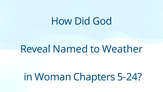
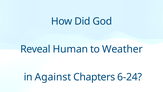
Named: Named -> Human (70, 49)
Woman: Woman -> Against (53, 77)
5-24: 5-24 -> 6-24 (130, 77)
